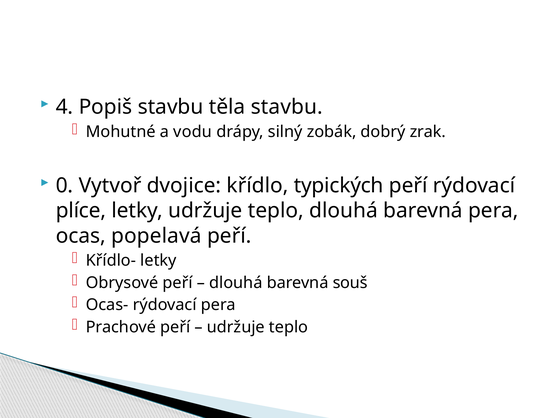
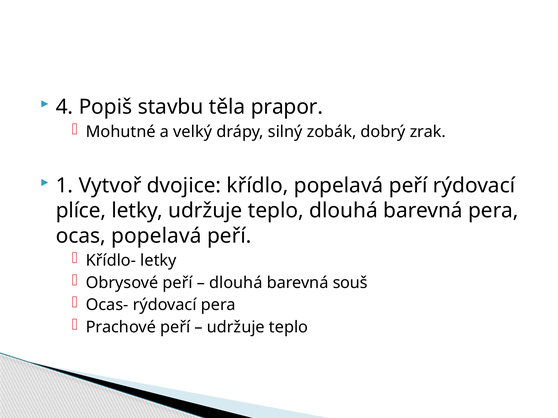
těla stavbu: stavbu -> prapor (287, 107)
vodu: vodu -> velký (193, 132)
0: 0 -> 1 (64, 186)
křídlo typických: typických -> popelavá (339, 186)
